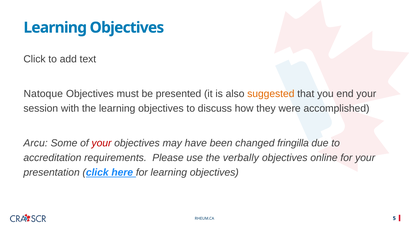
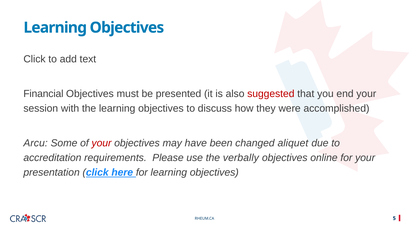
Natoque: Natoque -> Financial (43, 94)
suggested colour: orange -> red (271, 94)
fringilla: fringilla -> aliquet (293, 143)
